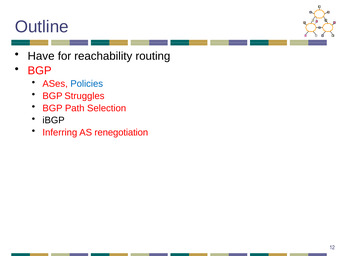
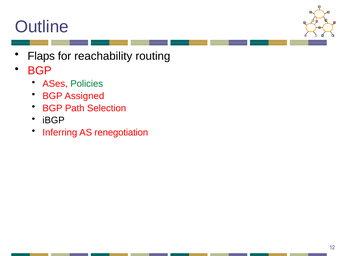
Have: Have -> Flaps (41, 56)
Policies colour: blue -> green (87, 84)
Struggles: Struggles -> Assigned (84, 96)
